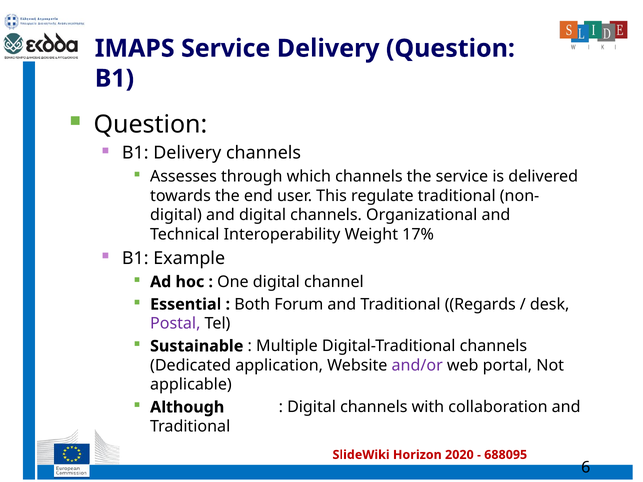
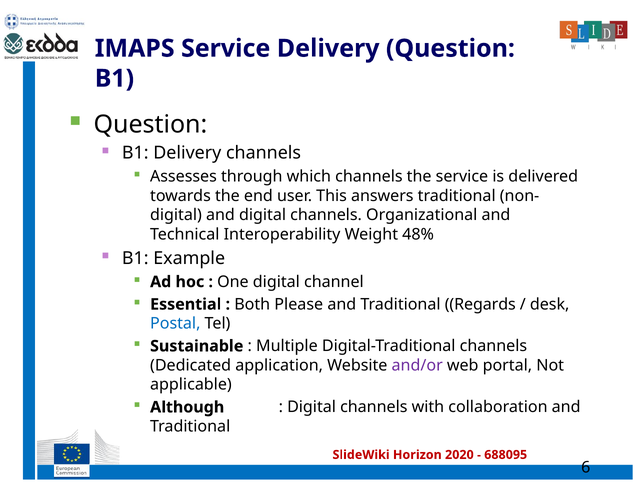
regulate: regulate -> answers (382, 196)
17%: 17% -> 48% (418, 234)
Forum: Forum -> Please (299, 304)
Postal colour: purple -> blue (175, 324)
